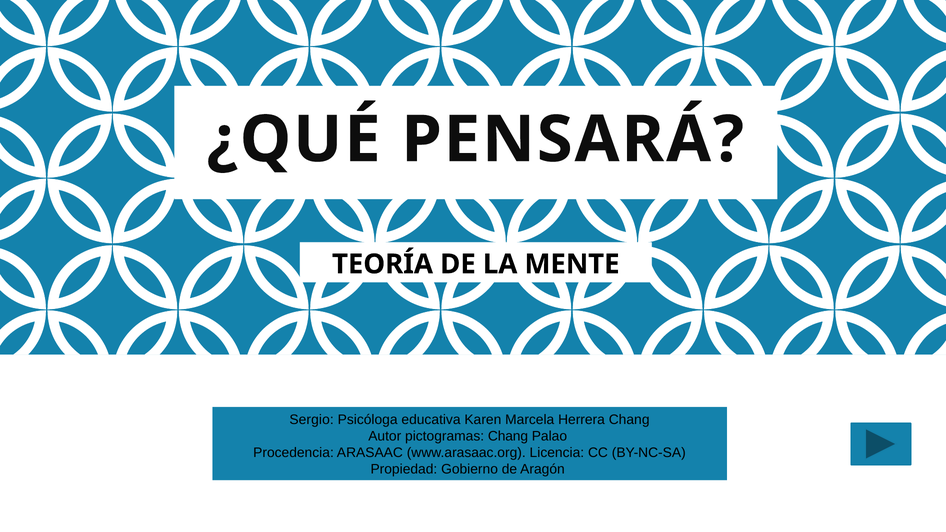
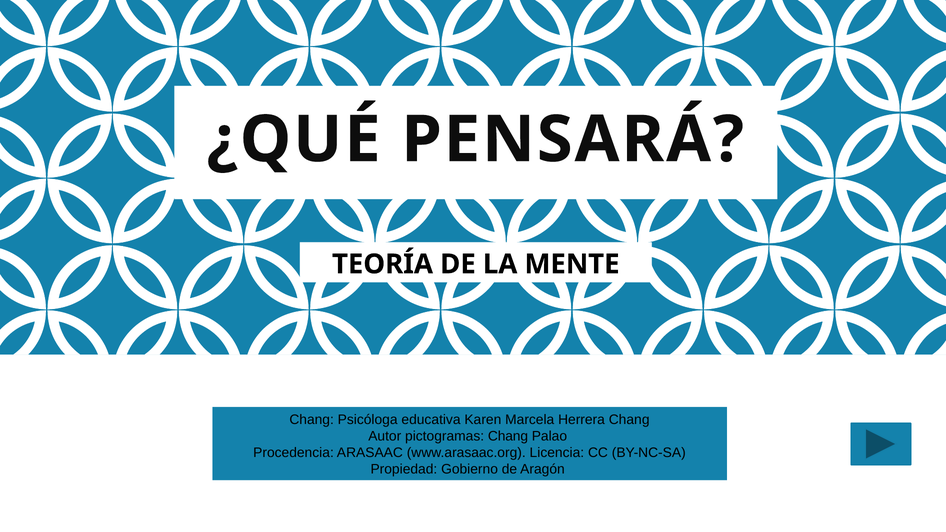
Sergio: Sergio -> Chang (312, 420)
